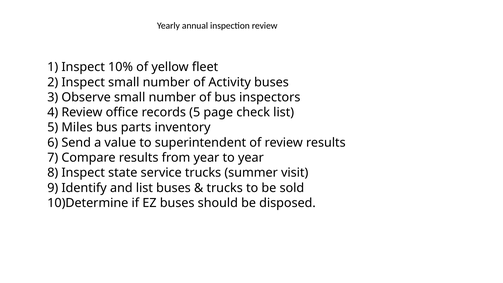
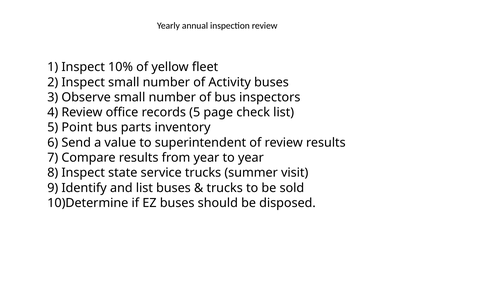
Miles: Miles -> Point (77, 127)
